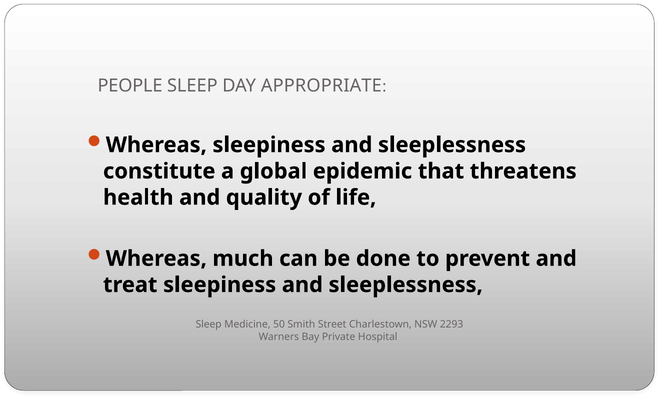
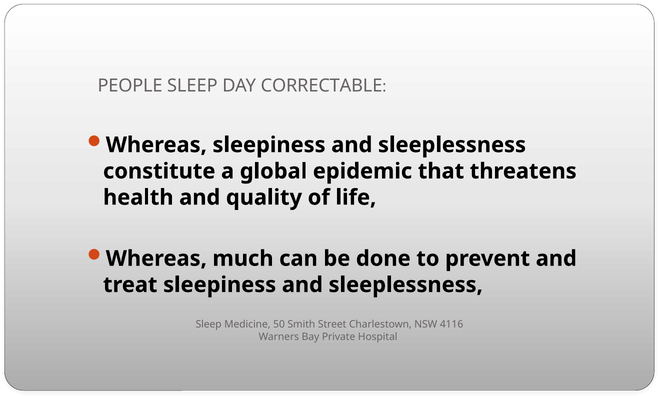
APPROPRIATE: APPROPRIATE -> CORRECTABLE (322, 85)
2293: 2293 -> 4116 (452, 324)
